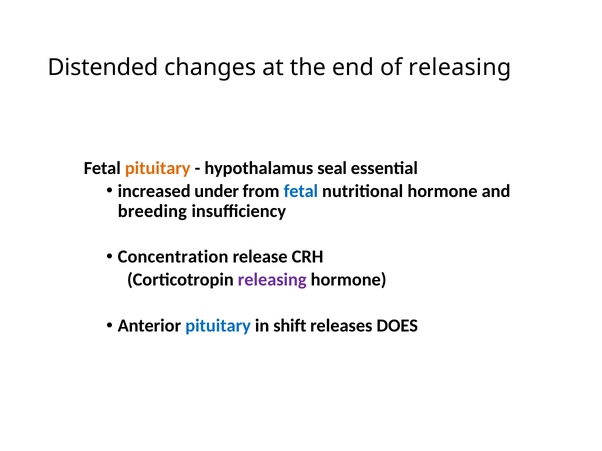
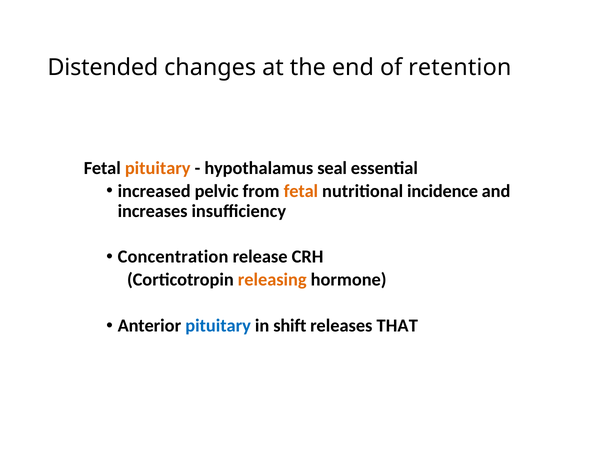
of releasing: releasing -> retention (460, 68)
under: under -> pelvic (217, 191)
fetal colour: blue -> orange (301, 191)
nutritional hormone: hormone -> incidence (443, 191)
breeding: breeding -> increases (153, 211)
releasing colour: purple -> orange (272, 280)
DOES: DOES -> THAT (397, 326)
